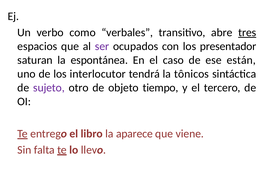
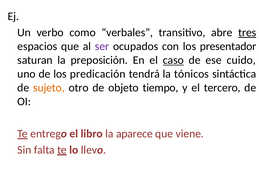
espontánea: espontánea -> preposición (99, 60)
caso underline: none -> present (173, 60)
están: están -> cuido (241, 60)
interlocutor: interlocutor -> predicación (98, 74)
tônicos: tônicos -> tónicos (192, 74)
sujeto colour: purple -> orange (49, 88)
